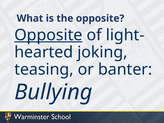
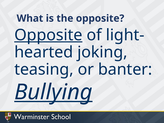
Bullying underline: none -> present (53, 92)
